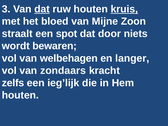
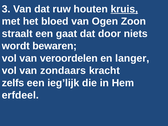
dat underline: present -> none (42, 9)
Mijne: Mijne -> Ogen (105, 21)
spot: spot -> gaat (66, 34)
welbehagen: welbehagen -> veroordelen (69, 58)
houten: houten -> erfdeel (20, 95)
